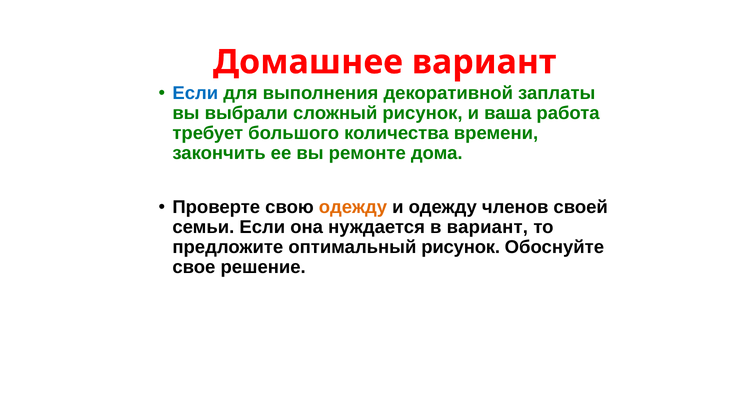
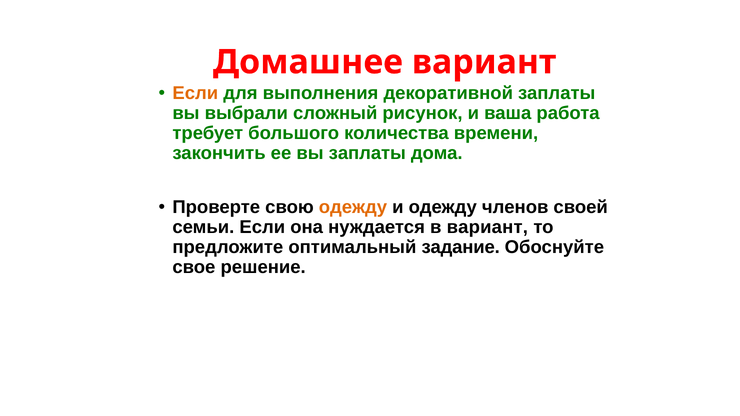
Если colour: blue -> orange (195, 93)
вы ремонте: ремонте -> заплаты (367, 153)
оптимальный рисунок: рисунок -> задание (461, 247)
